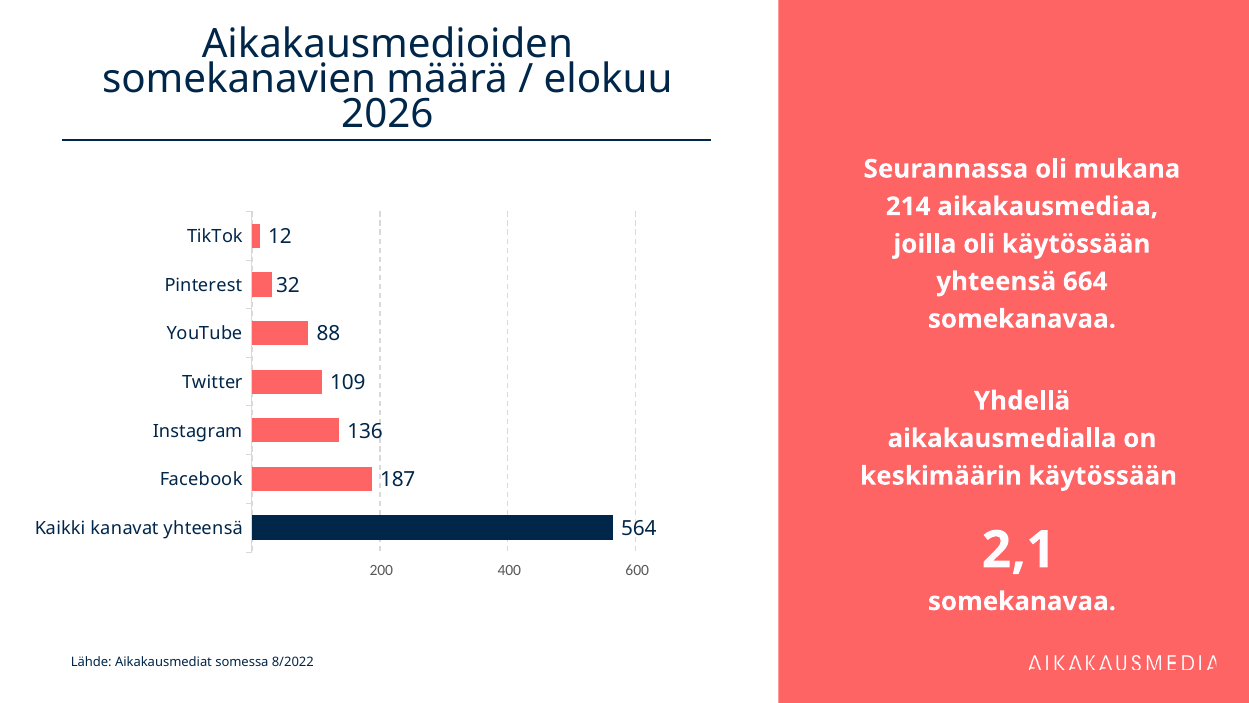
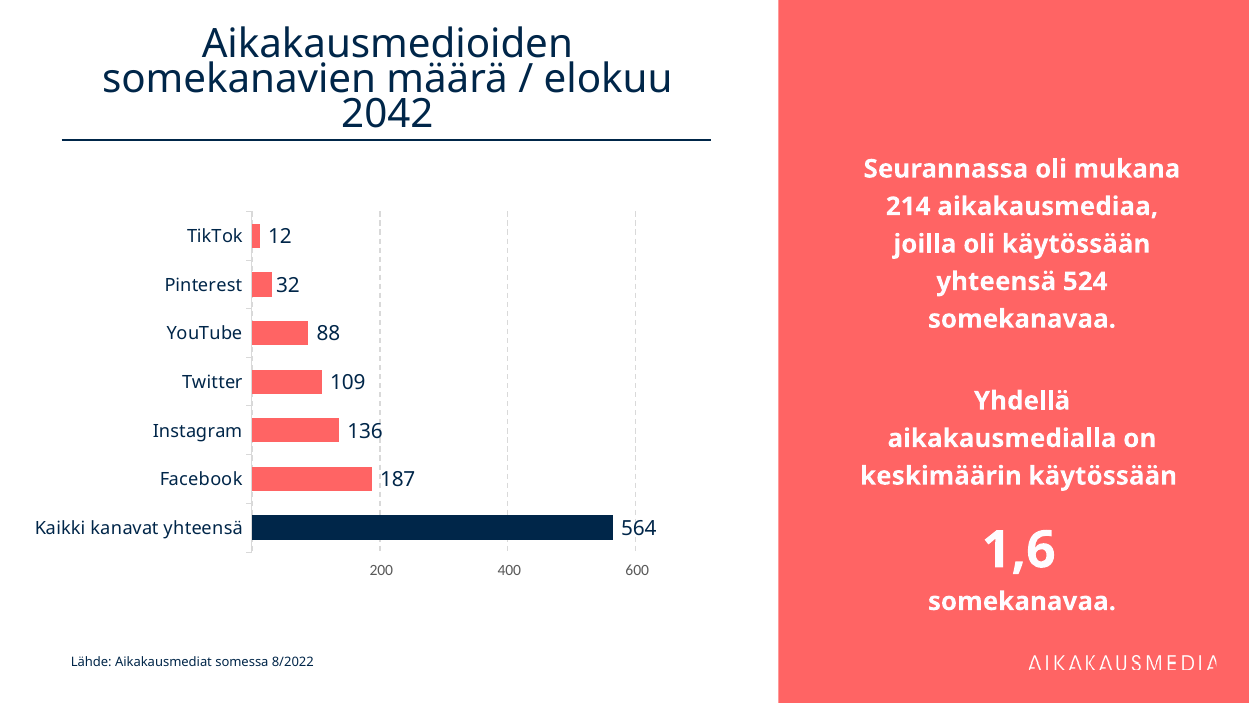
2026: 2026 -> 2042 (387, 114)
664: 664 -> 524 (1085, 281)
2,1: 2,1 -> 1,6 (1019, 550)
